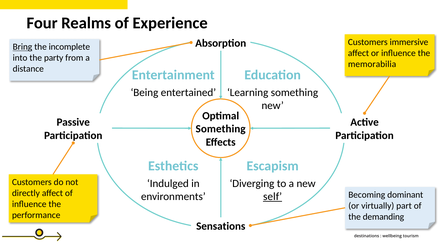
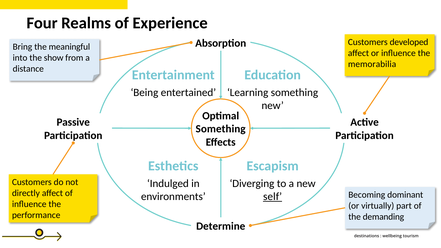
immersive: immersive -> developed (409, 42)
Bring underline: present -> none (22, 47)
incomplete: incomplete -> meaningful (69, 47)
party: party -> show (54, 58)
Sensations: Sensations -> Determine (221, 226)
